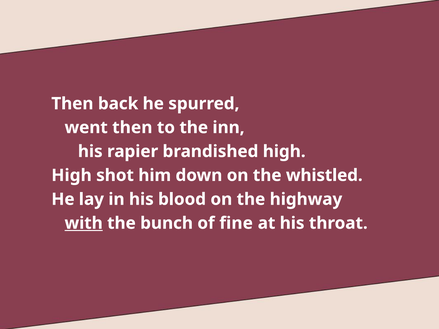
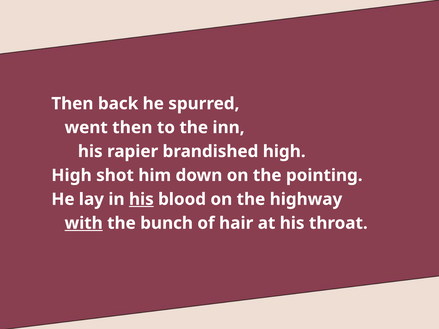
whistled: whistled -> pointing (324, 175)
his underline: none -> present (141, 199)
fine: fine -> hair (236, 223)
